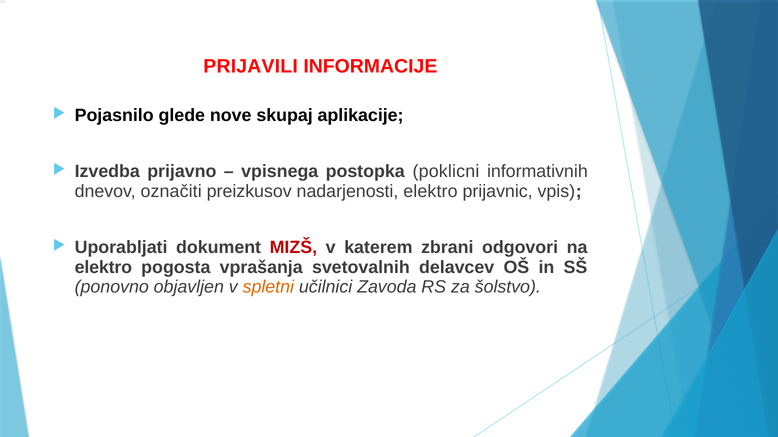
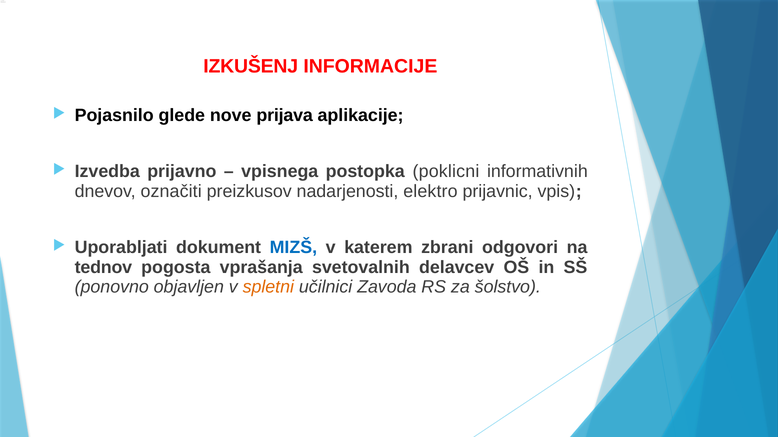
PRIJAVILI: PRIJAVILI -> IZKUŠENJ (251, 67)
skupaj: skupaj -> prijava (285, 116)
MIZŠ colour: red -> blue (293, 248)
elektro: elektro -> tednov (103, 268)
